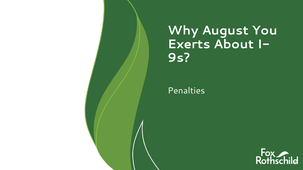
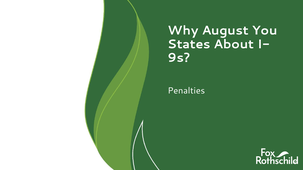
Exerts: Exerts -> States (189, 44)
